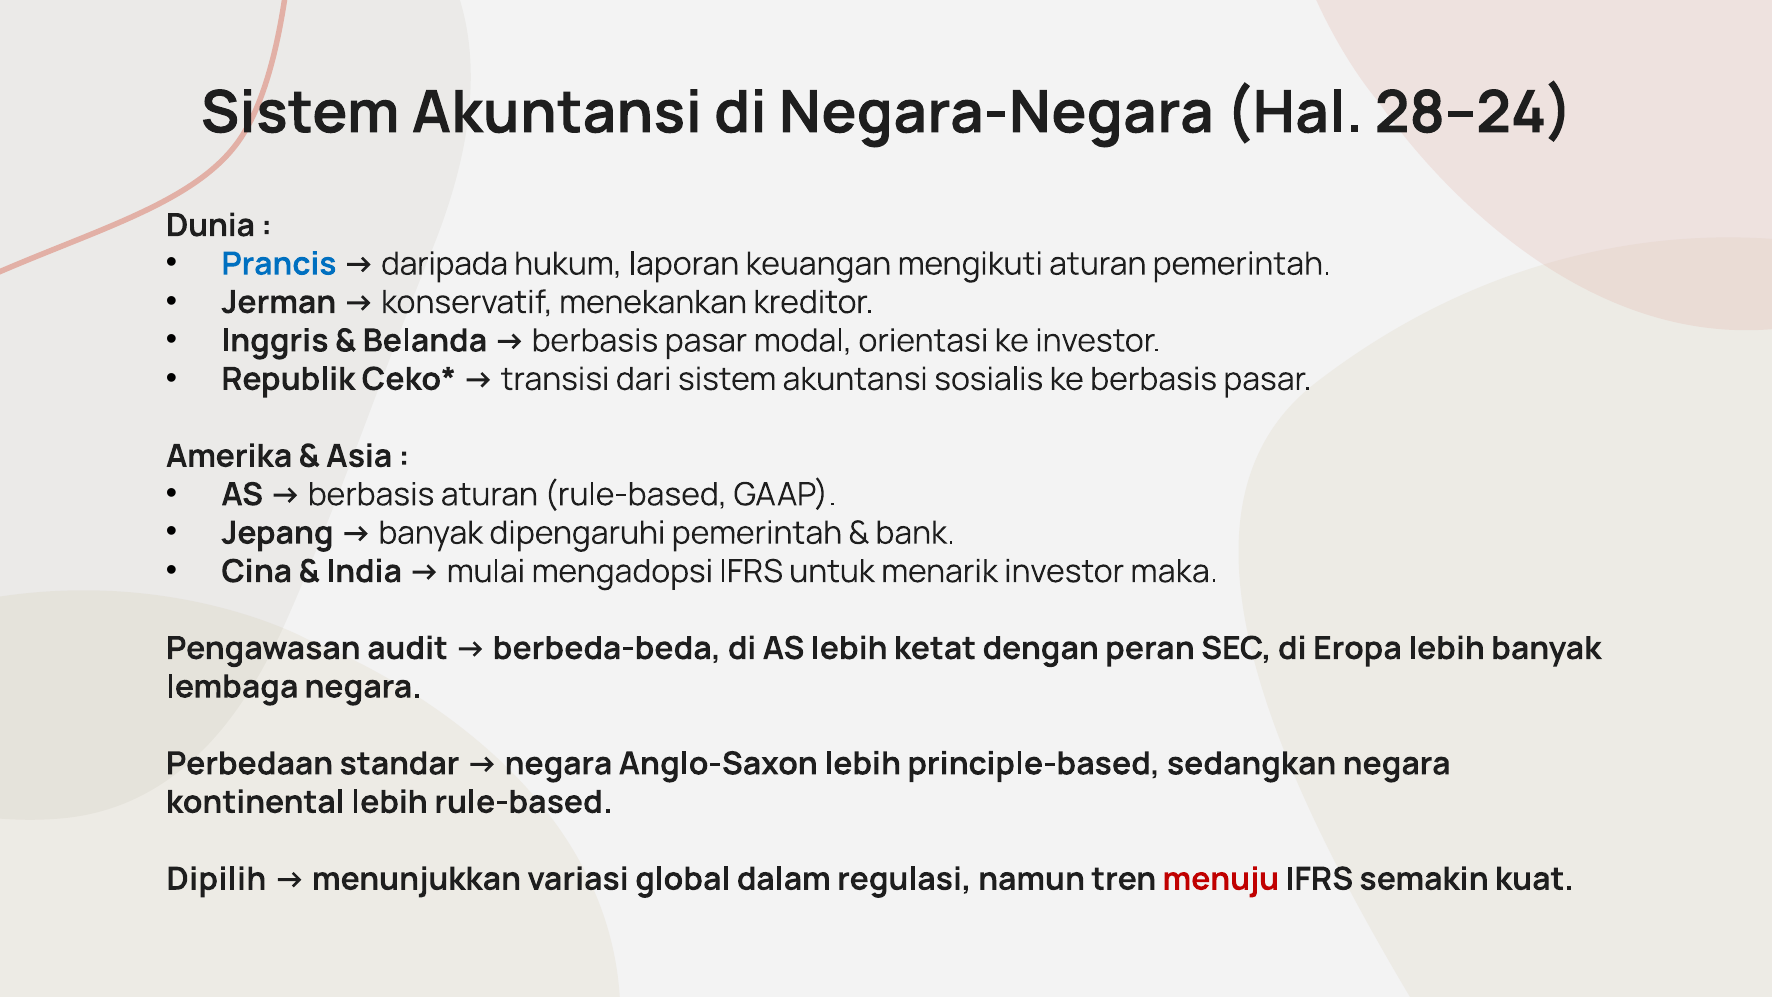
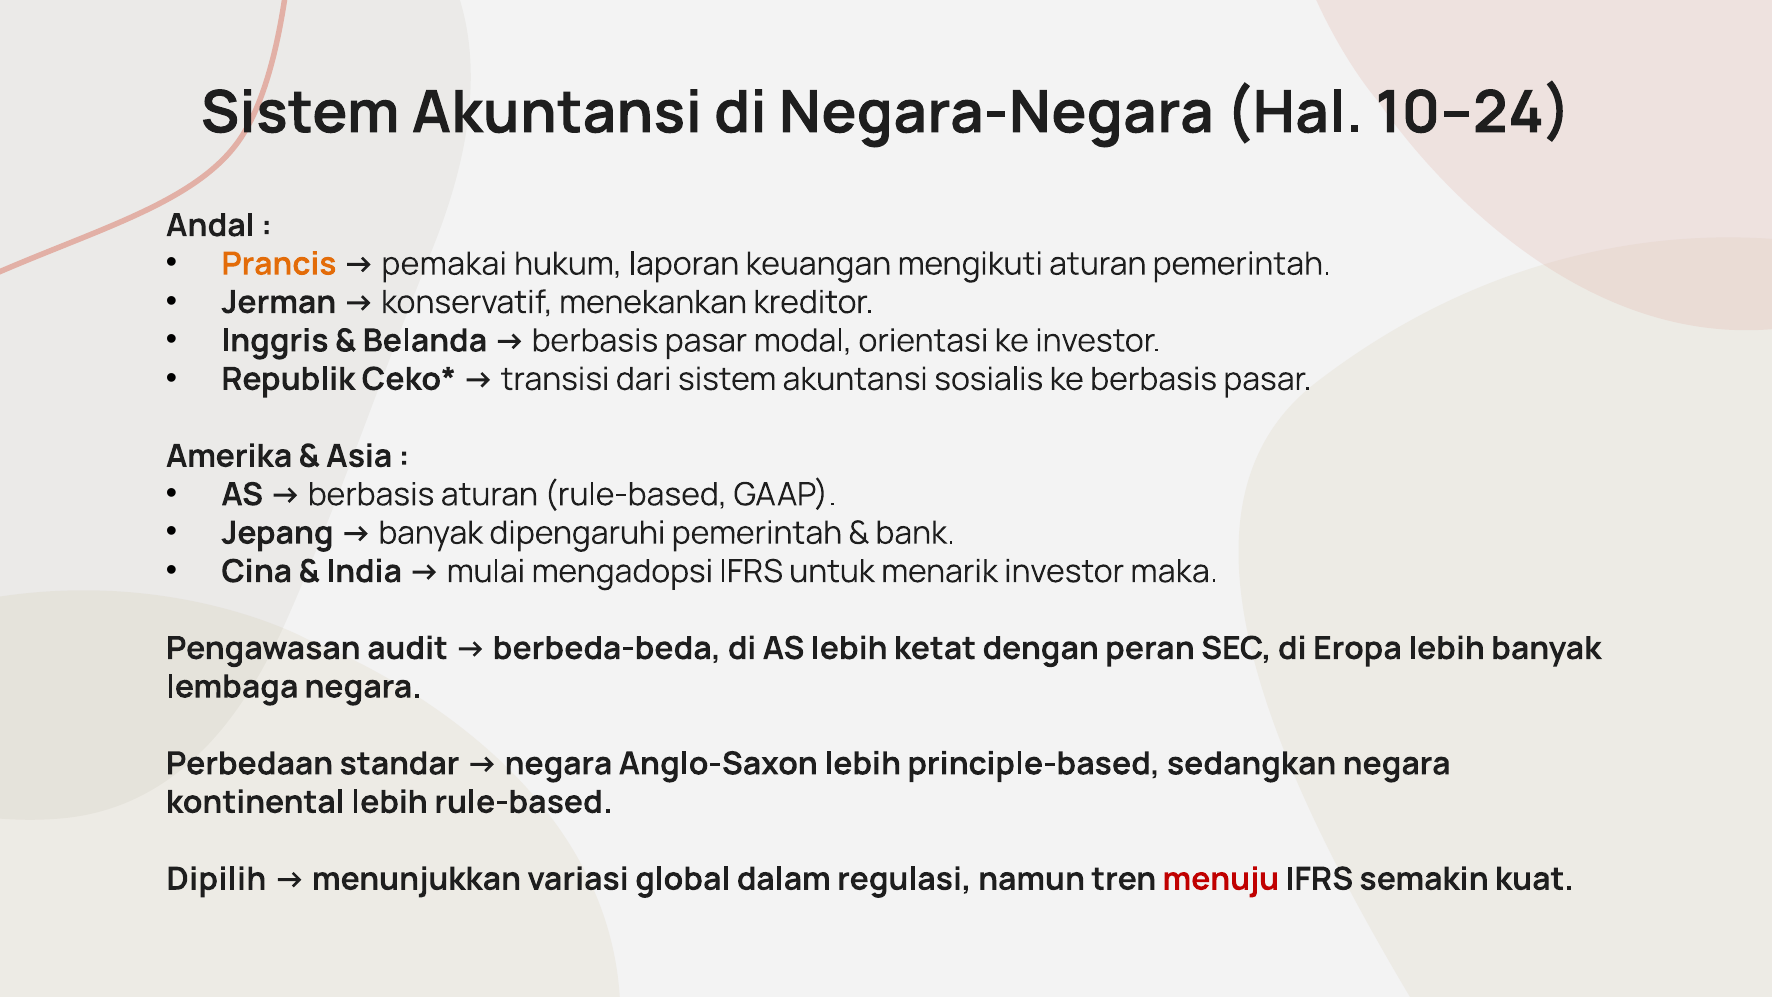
28–24: 28–24 -> 10–24 (1473, 113)
Dunia: Dunia -> Andal (210, 226)
Prancis colour: blue -> orange (279, 264)
daripada: daripada -> pemakai (444, 264)
